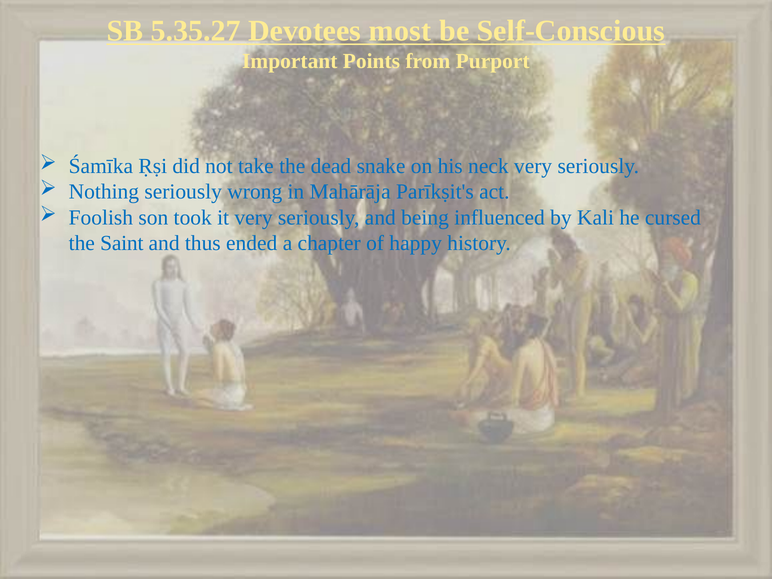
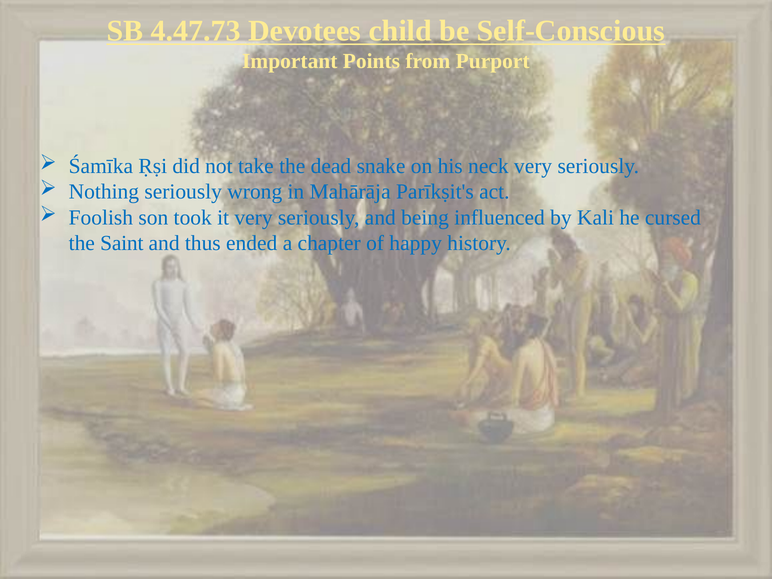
5.35.27: 5.35.27 -> 4.47.73 (196, 31)
most: most -> child (400, 31)
